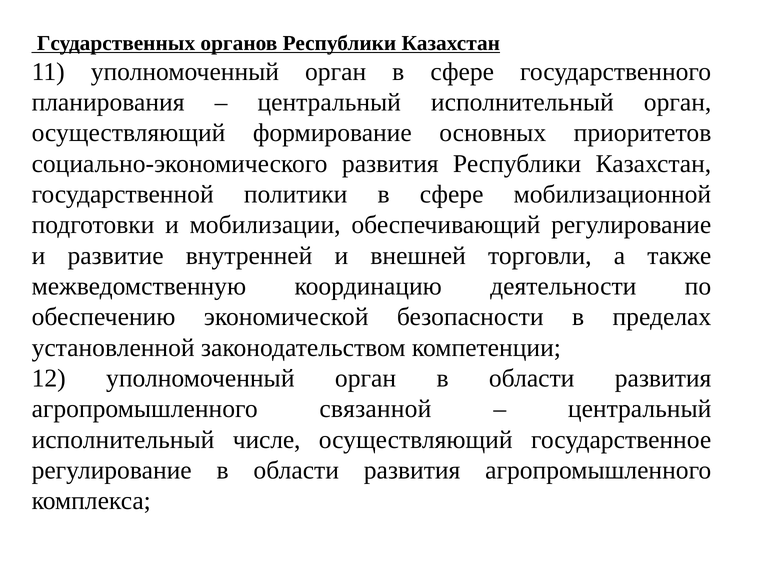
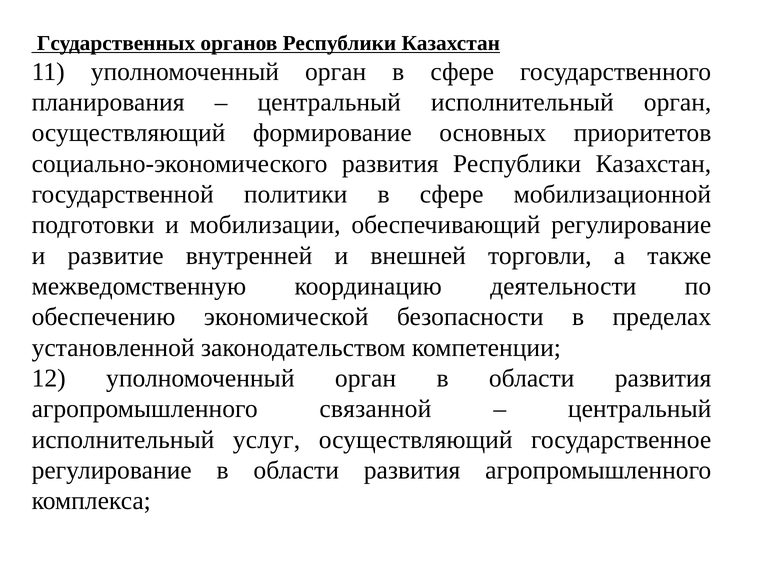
числе: числе -> услуг (267, 440)
